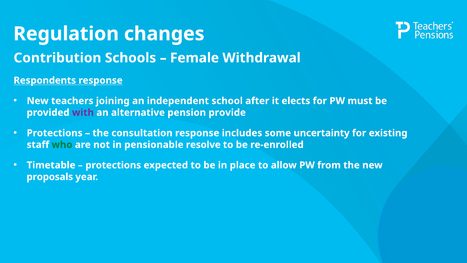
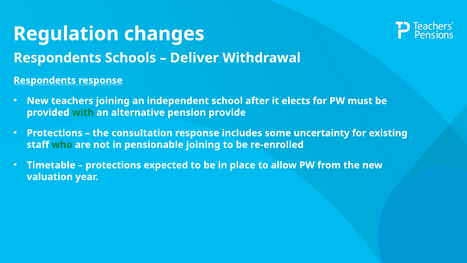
Contribution: Contribution -> Respondents (58, 58)
Female: Female -> Deliver (194, 58)
with colour: purple -> green (83, 112)
pensionable resolve: resolve -> joining (203, 145)
proposals: proposals -> valuation (50, 177)
